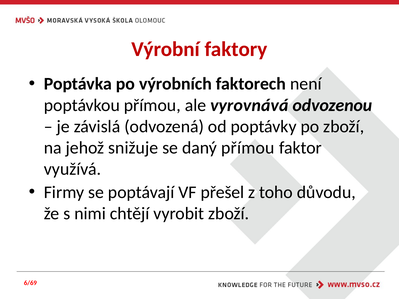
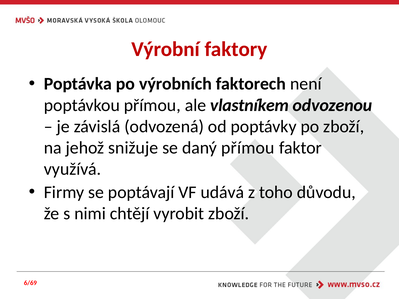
vyrovnává: vyrovnává -> vlastníkem (250, 105)
přešel: přešel -> udává (222, 192)
